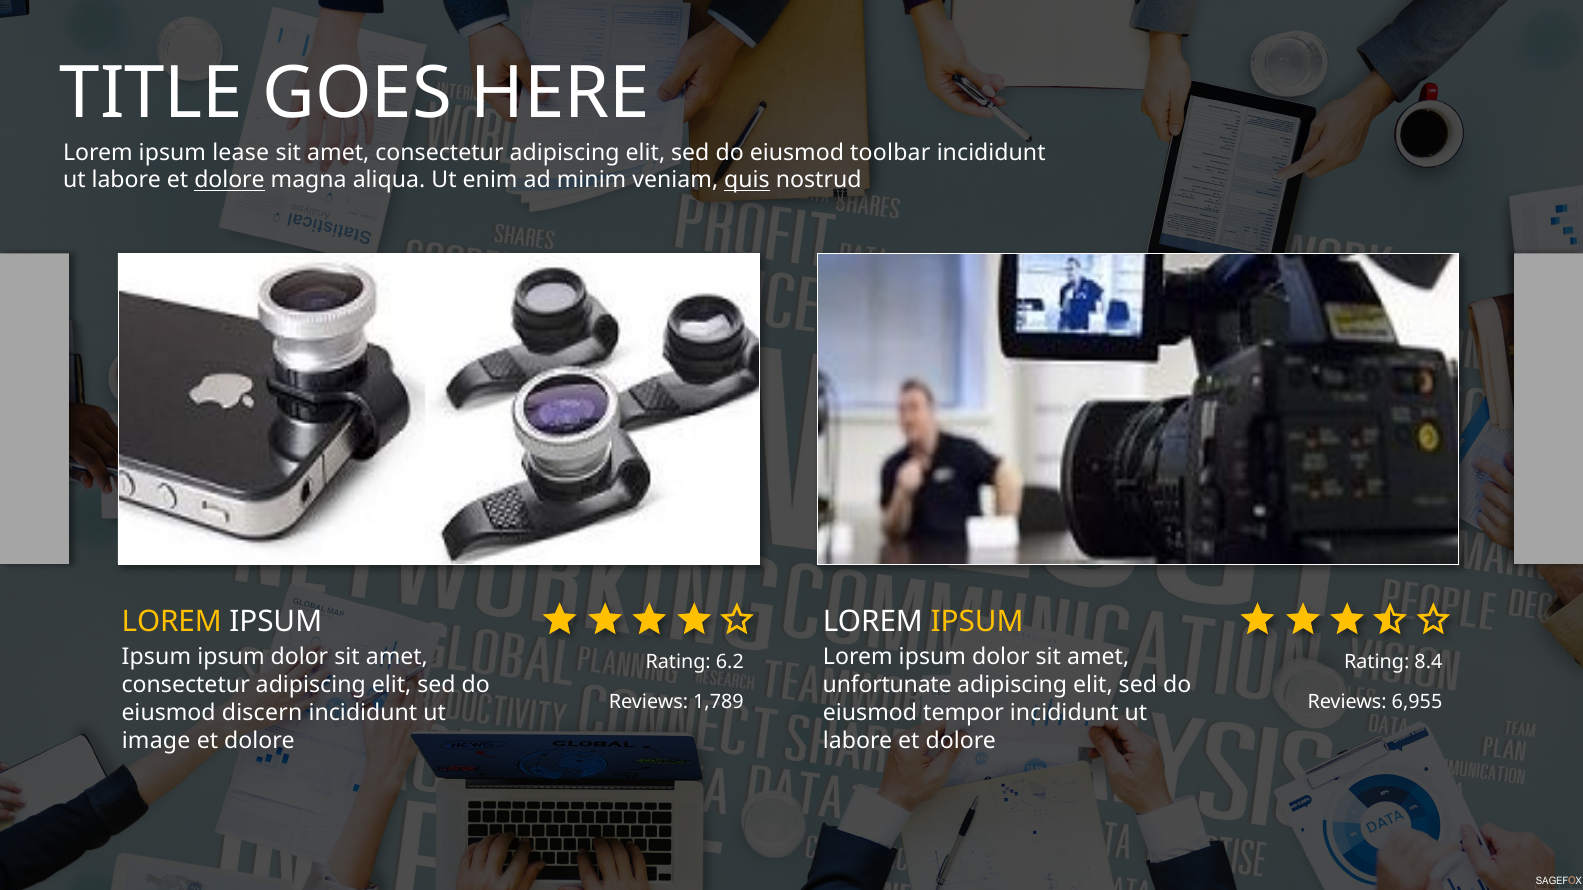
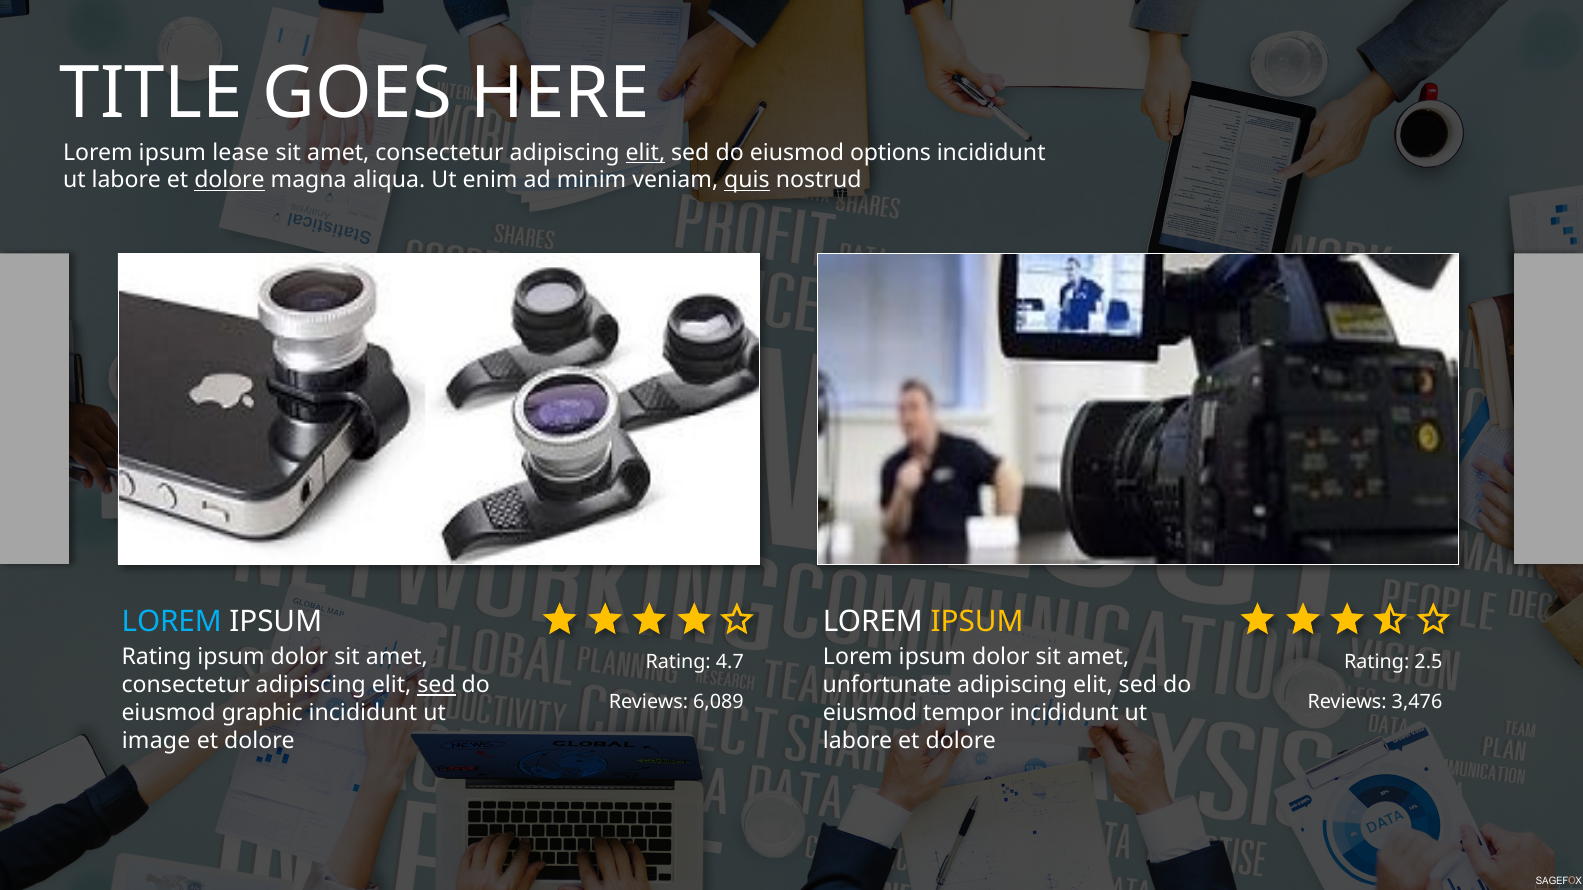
elit underline: none -> present (645, 153)
toolbar: toolbar -> options (890, 153)
LOREM colour: yellow -> light blue (172, 622)
Ipsum: Ipsum -> Rating (157, 658)
6.2: 6.2 -> 4.7 (730, 662)
8.4: 8.4 -> 2.5 (1428, 663)
sed underline: none -> present (437, 685)
1,789: 1,789 -> 6,089 (718, 702)
6,955: 6,955 -> 3,476 (1417, 702)
discern: discern -> graphic (262, 713)
